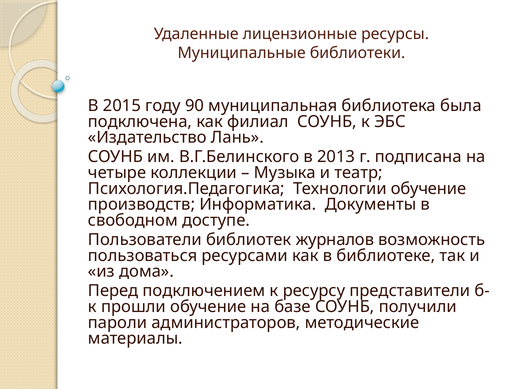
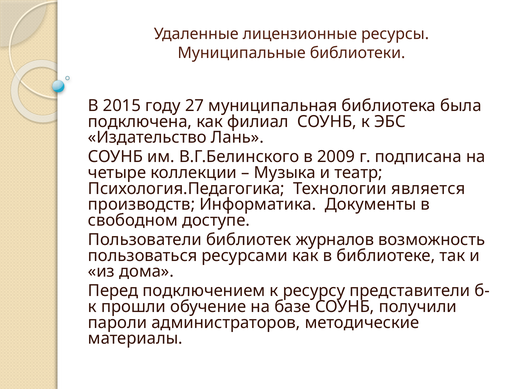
90: 90 -> 27 (194, 106)
2013: 2013 -> 2009 (336, 157)
Технологии обучение: обучение -> является (428, 189)
